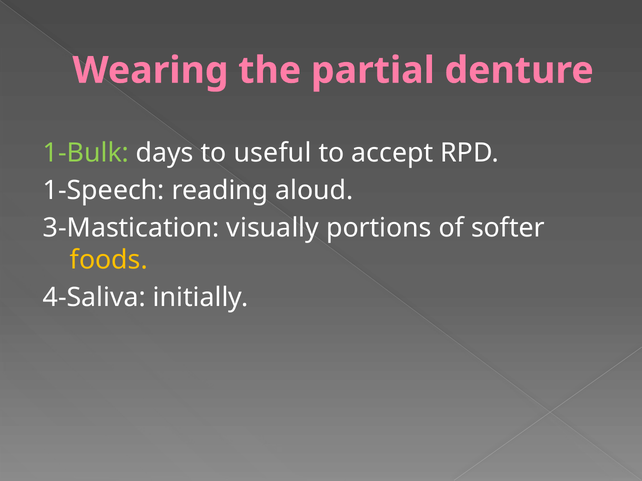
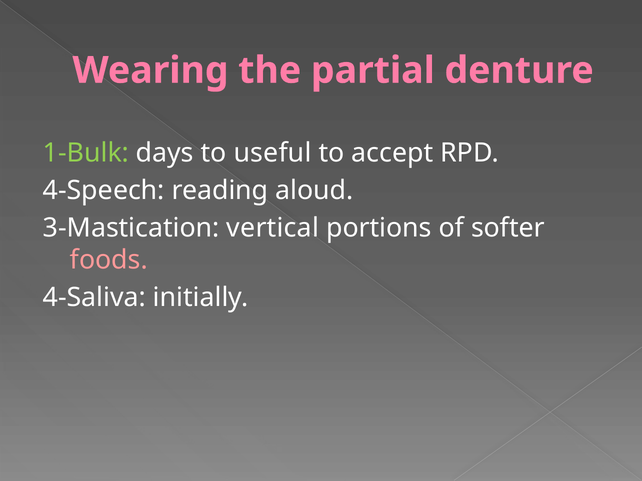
1-Speech: 1-Speech -> 4-Speech (104, 191)
visually: visually -> vertical (273, 228)
foods colour: yellow -> pink (109, 260)
